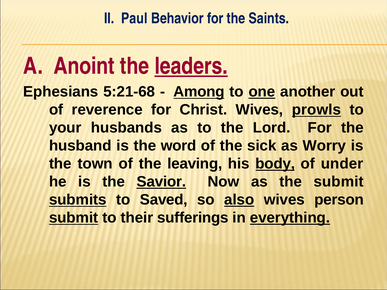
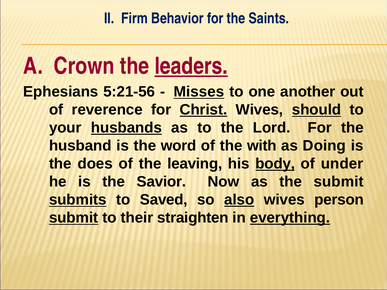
Paul: Paul -> Firm (134, 18)
Anoint: Anoint -> Crown (84, 66)
5:21-68: 5:21-68 -> 5:21-56 (129, 92)
Among: Among -> Misses (199, 92)
one underline: present -> none (262, 92)
Christ underline: none -> present (203, 110)
prowls: prowls -> should (317, 110)
husbands underline: none -> present (126, 128)
sick: sick -> with (262, 146)
Worry: Worry -> Doing (324, 146)
town: town -> does (95, 164)
Savior underline: present -> none (161, 182)
sufferings: sufferings -> straighten (193, 218)
